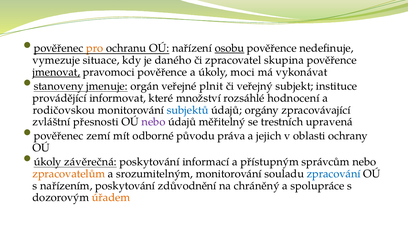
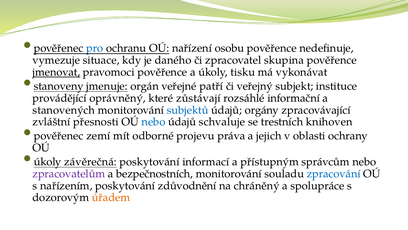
pro colour: orange -> blue (95, 48)
osobu underline: present -> none (229, 48)
moci: moci -> tisku (243, 72)
plnit: plnit -> patří (211, 86)
informovat: informovat -> oprávněný (118, 98)
množství: množství -> zůstávají (198, 98)
hodnocení: hodnocení -> informační (294, 98)
rodičovskou: rodičovskou -> stanovených (64, 110)
nebo colour: purple -> blue (154, 122)
měřitelný: měřitelný -> schvaluje (222, 122)
upravená: upravená -> knihoven (329, 122)
původu: původu -> projevu (196, 136)
zpracovatelům colour: orange -> purple (69, 173)
srozumitelným: srozumitelným -> bezpečnostních (155, 173)
